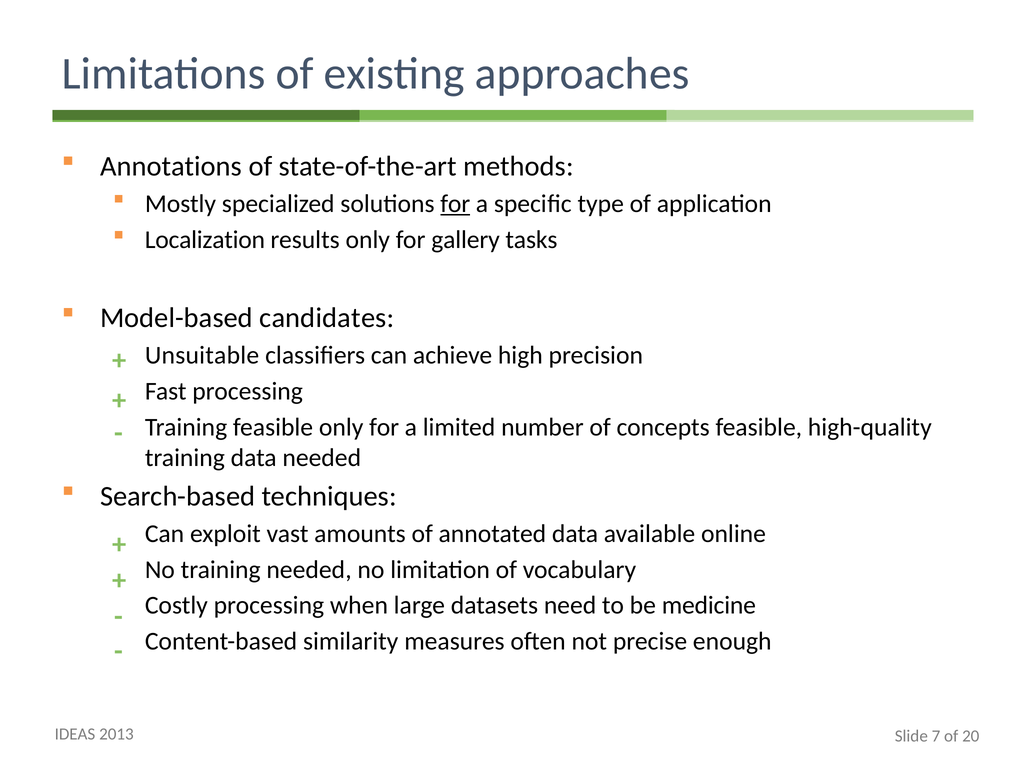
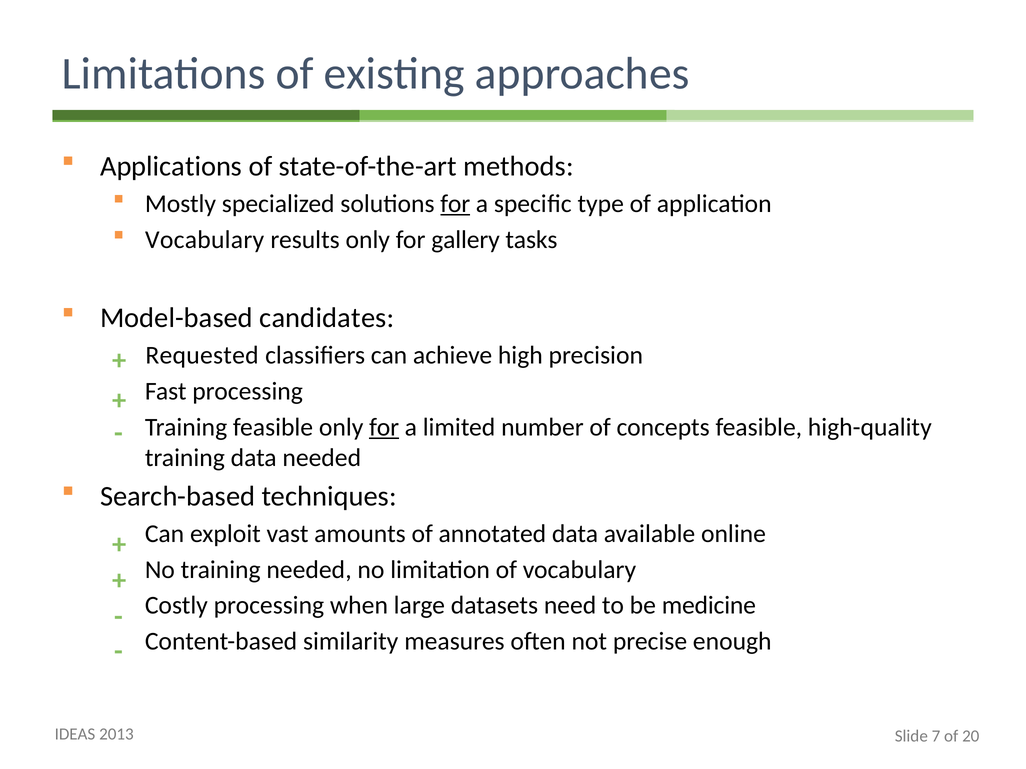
Annotations: Annotations -> Applications (171, 167)
Localization: Localization -> Vocabulary (205, 240)
Unsuitable: Unsuitable -> Requested (202, 356)
for underline: none -> present (384, 427)
